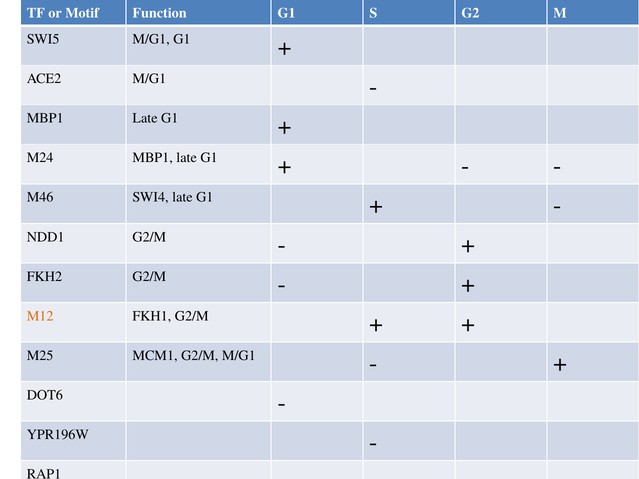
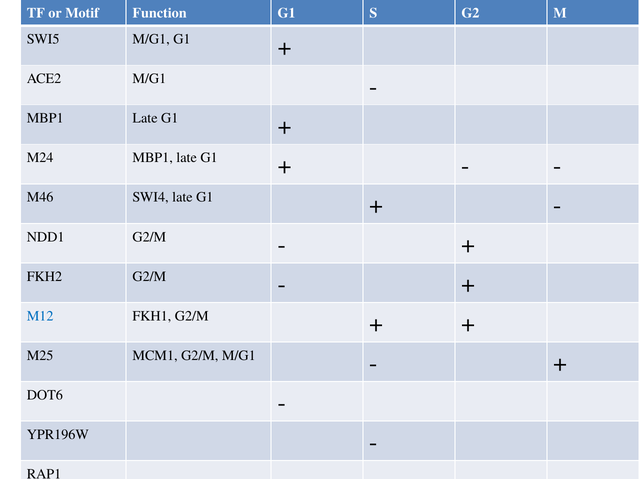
M12 colour: orange -> blue (40, 316)
